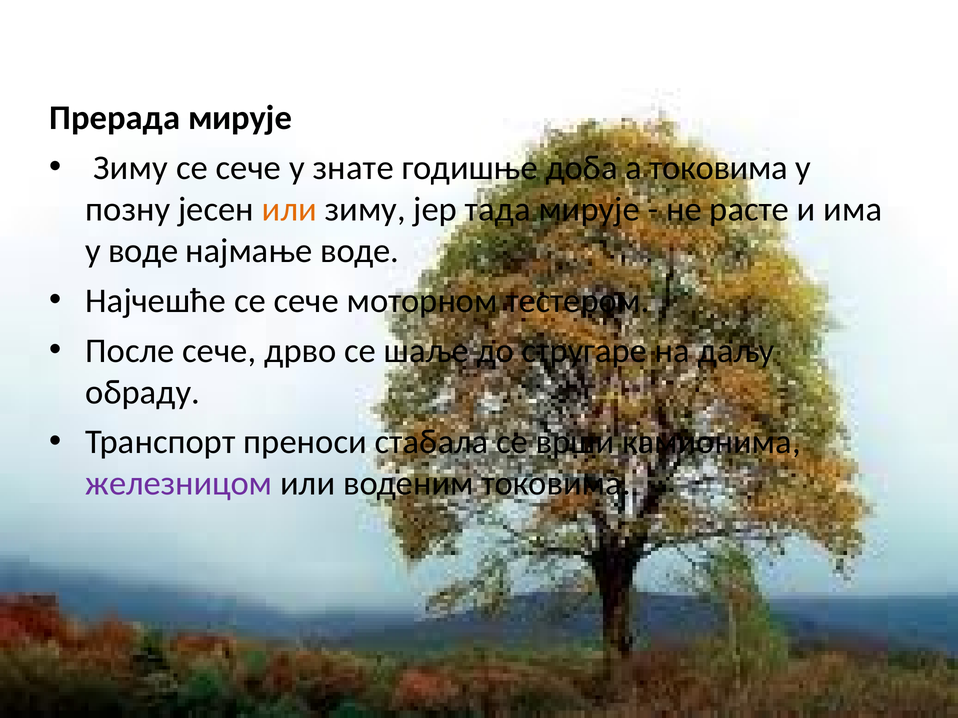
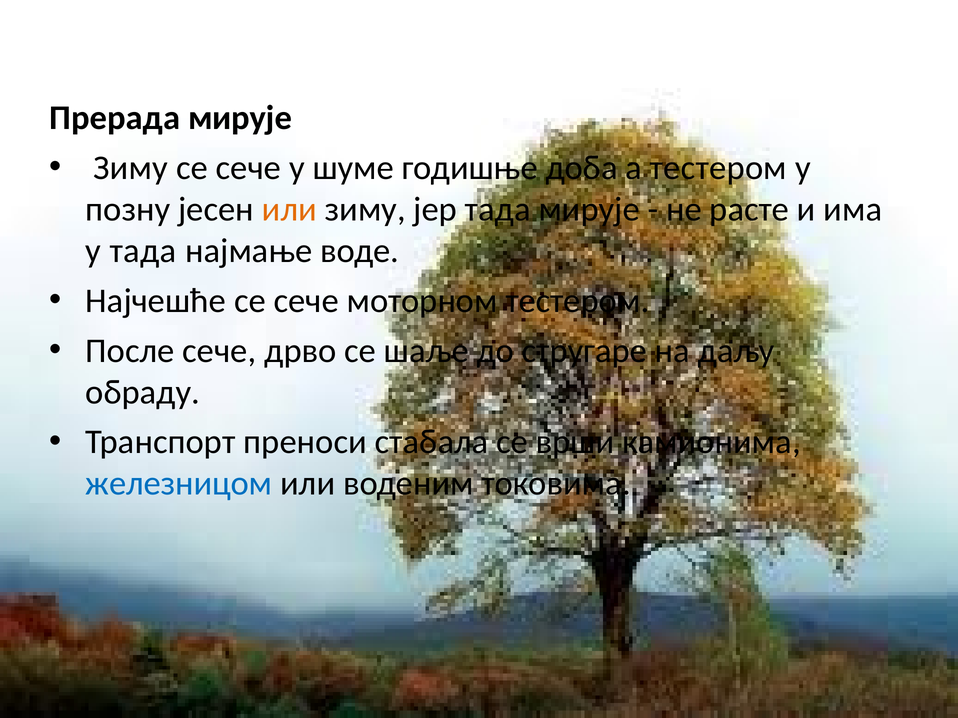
знате: знате -> шуме (353, 168)
а токовима: токовима -> тестером (718, 168)
у воде: воде -> тада (143, 251)
железницом colour: purple -> blue (179, 484)
